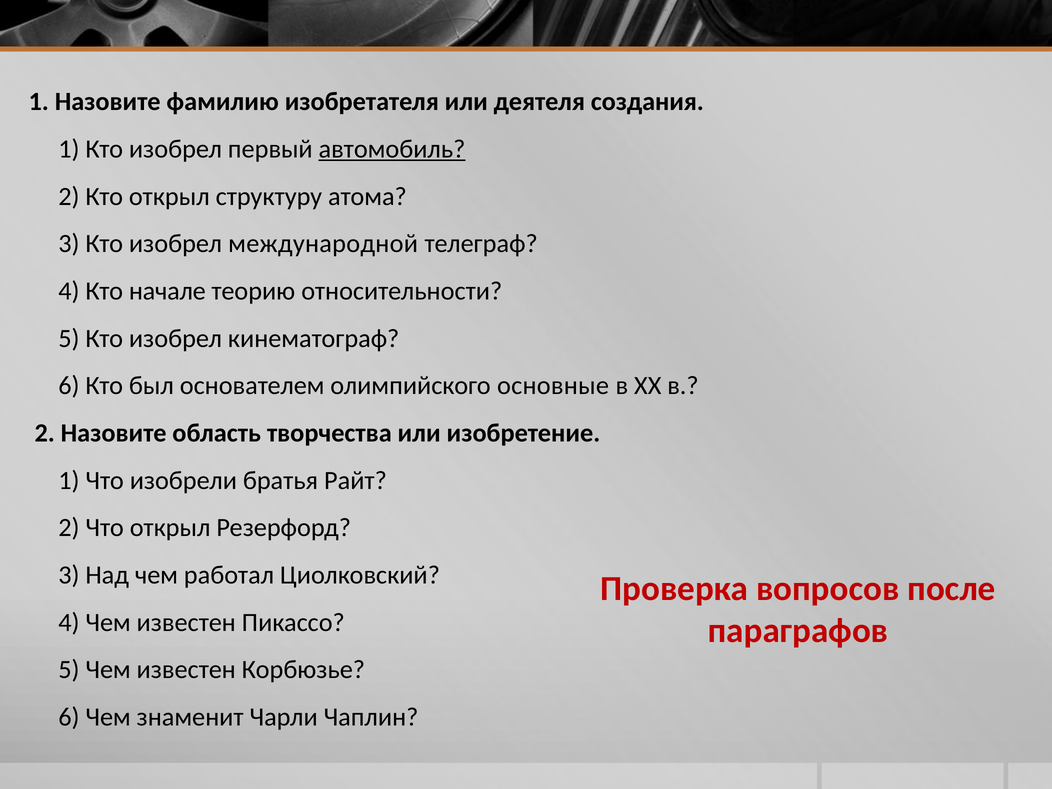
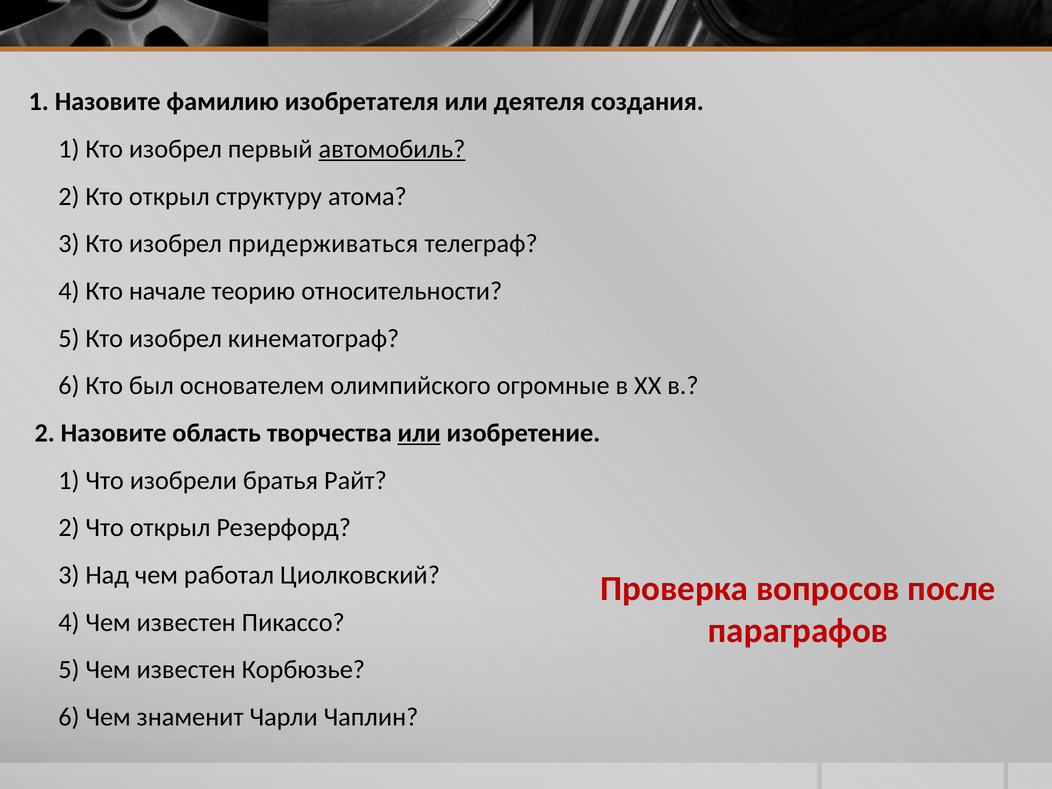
международной: международной -> придерживаться (323, 244)
основные: основные -> огромные (553, 386)
или underline: none -> present (419, 433)
